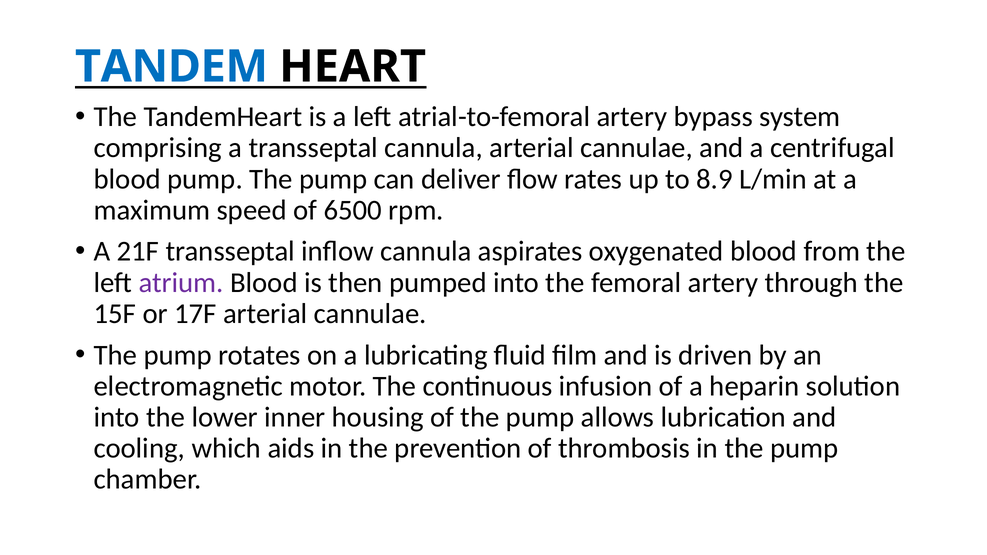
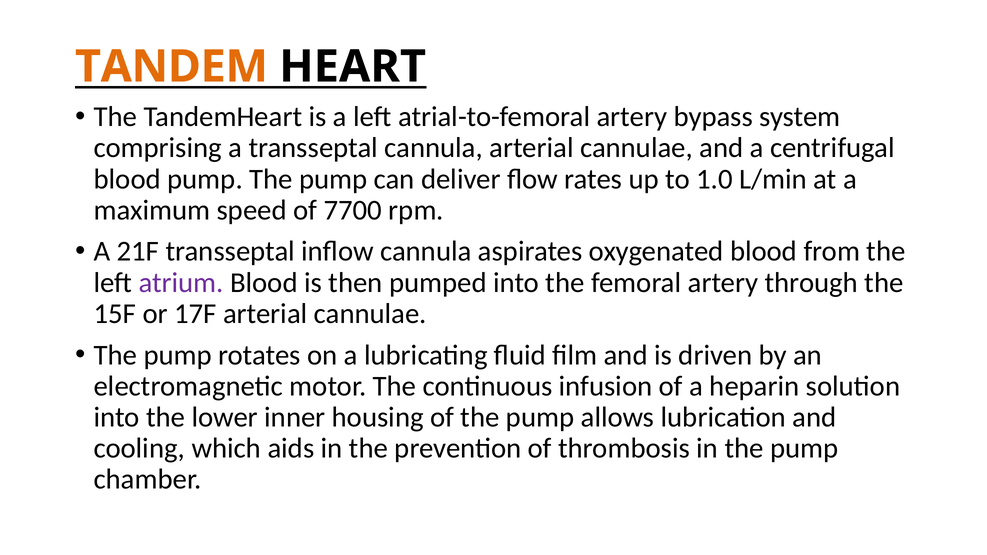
TANDEM colour: blue -> orange (172, 67)
8.9: 8.9 -> 1.0 (715, 179)
6500: 6500 -> 7700 (353, 210)
